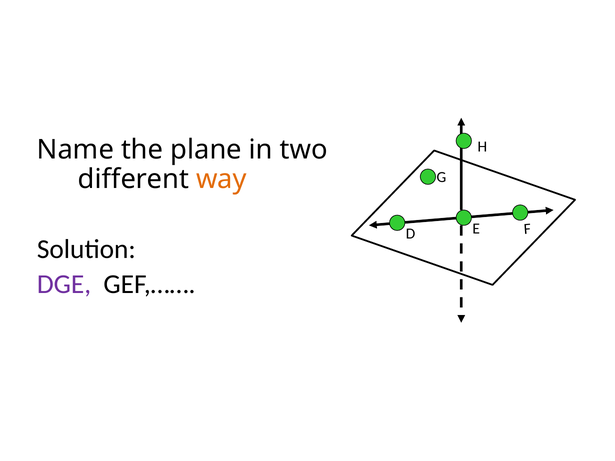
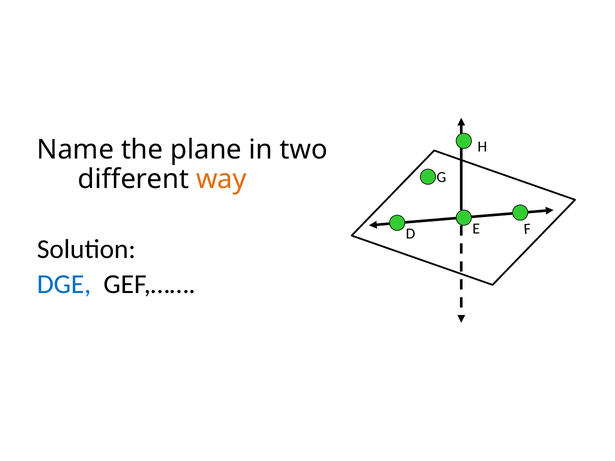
DGE colour: purple -> blue (64, 284)
